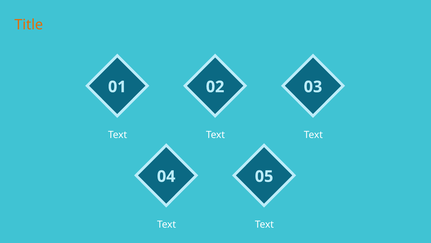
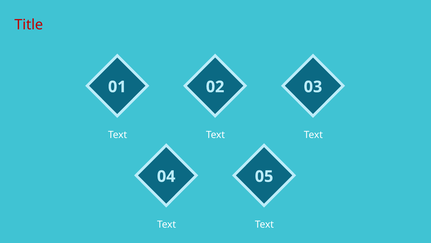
Title colour: orange -> red (29, 25)
